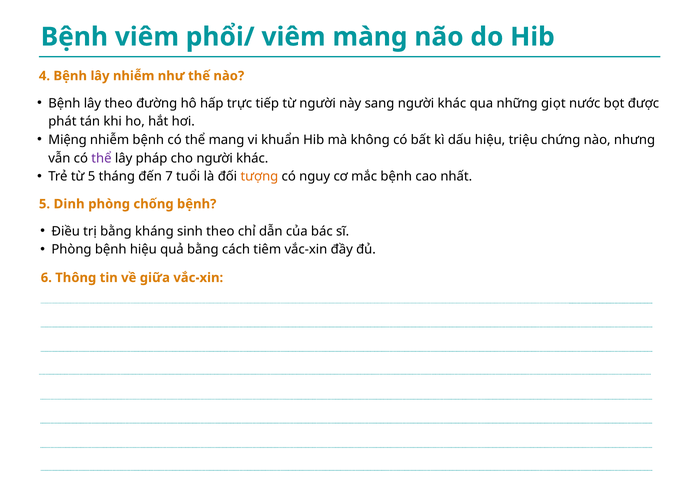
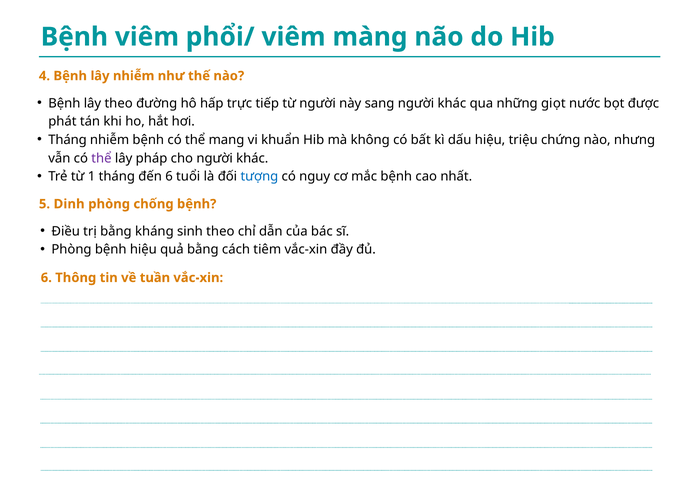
Miệng: Miệng -> Tháng (68, 140)
từ 5: 5 -> 1 (92, 177)
đến 7: 7 -> 6 (169, 177)
tượng colour: orange -> blue (259, 177)
giữa: giữa -> tuần (155, 278)
